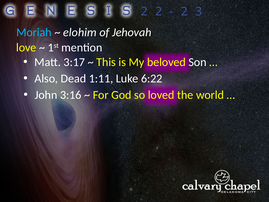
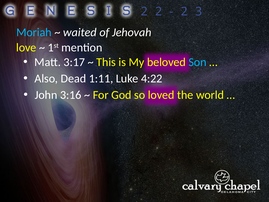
elohim: elohim -> waited (80, 32)
Son colour: white -> light blue (198, 62)
6:22: 6:22 -> 4:22 (152, 78)
